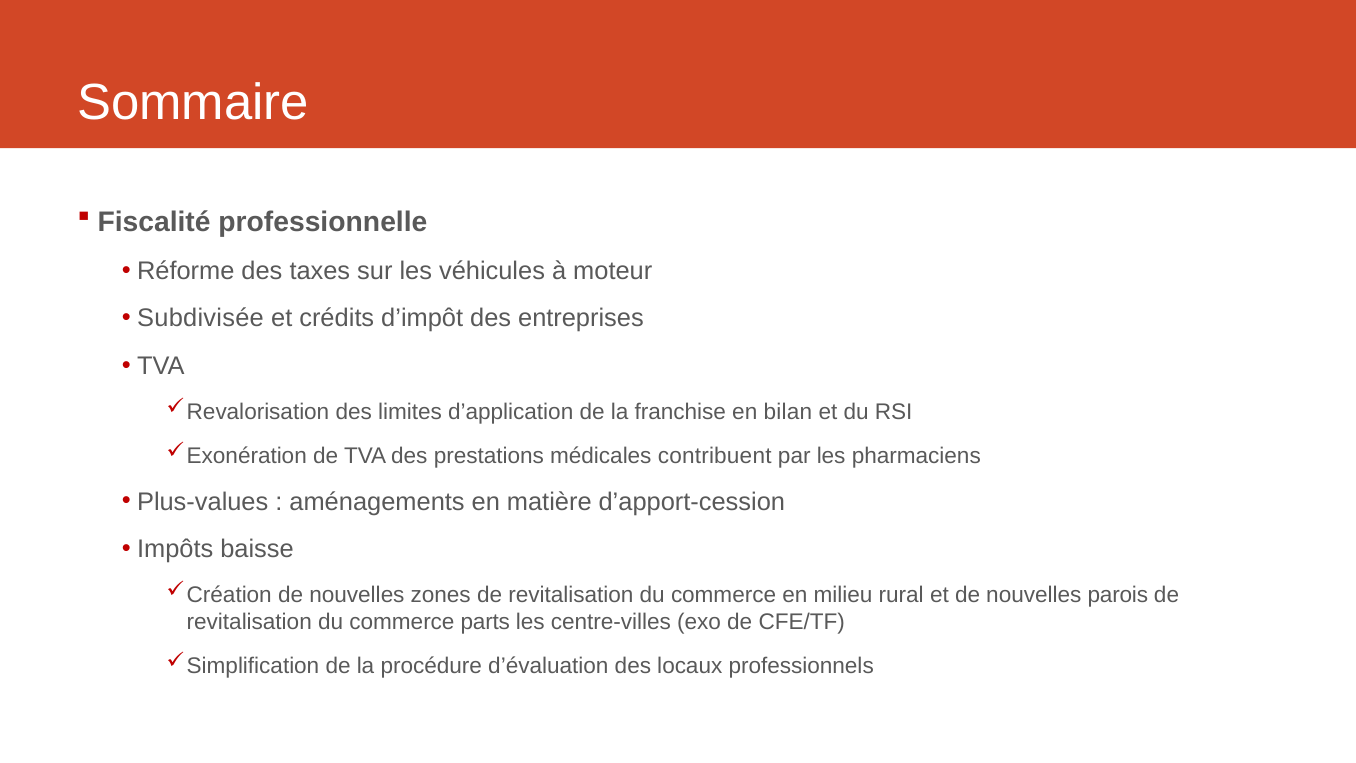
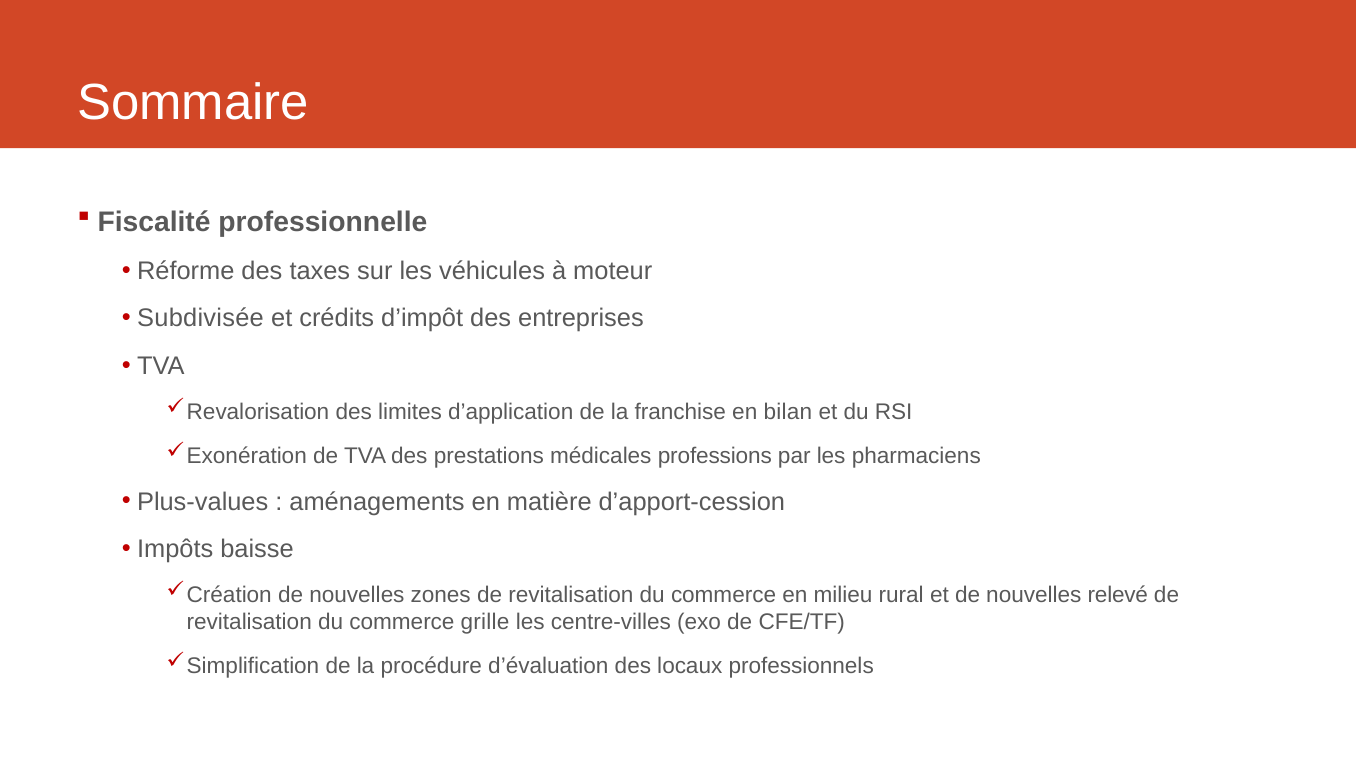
contribuent: contribuent -> professions (715, 456)
parois: parois -> relevé (1118, 595)
parts: parts -> grille (485, 622)
